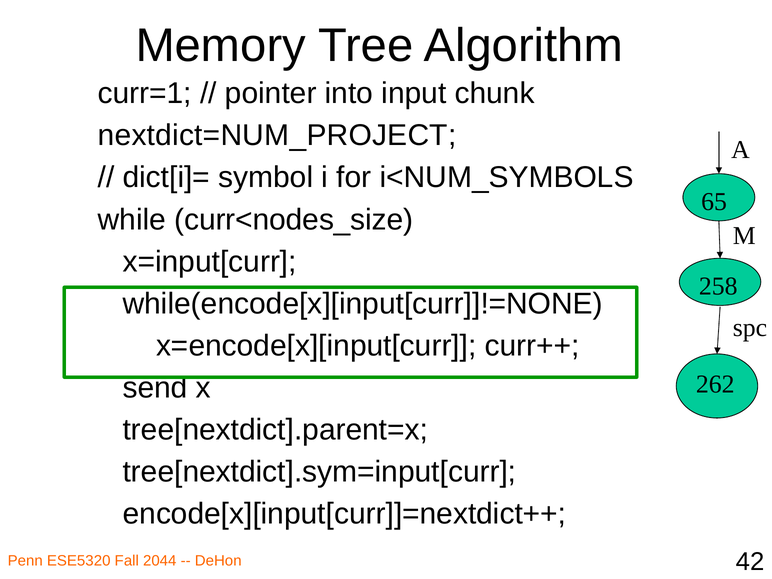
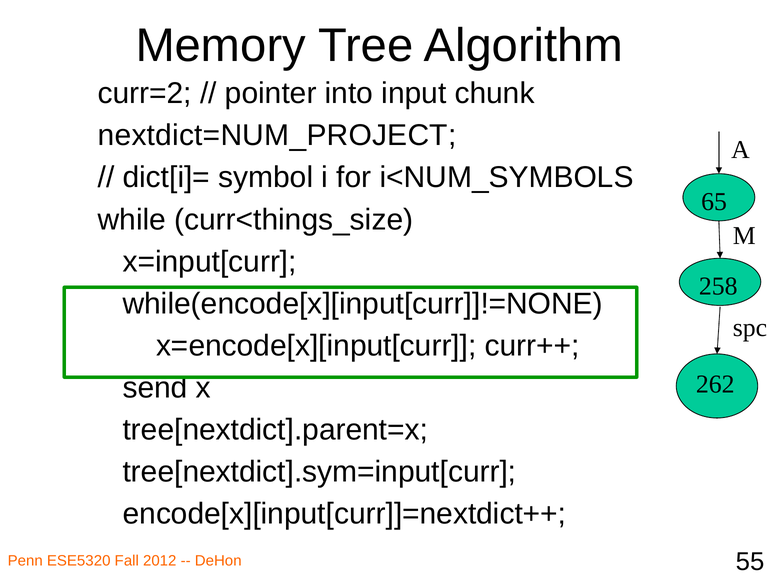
curr=1: curr=1 -> curr=2 (145, 93)
curr<nodes_size: curr<nodes_size -> curr<things_size (294, 220)
2044: 2044 -> 2012 (160, 561)
42: 42 -> 55 (750, 562)
